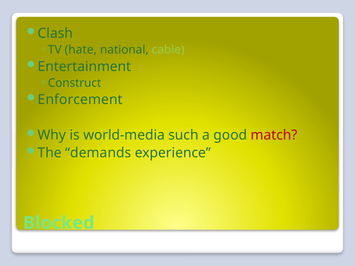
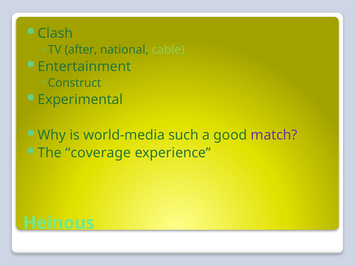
hate: hate -> after (81, 50)
Enforcement: Enforcement -> Experimental (80, 100)
match colour: red -> purple (274, 135)
demands: demands -> coverage (98, 153)
Blocked: Blocked -> Heinous (59, 223)
